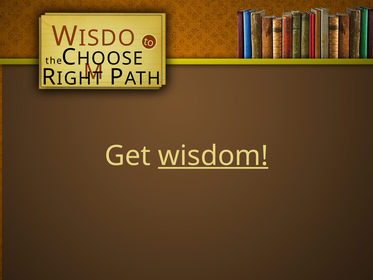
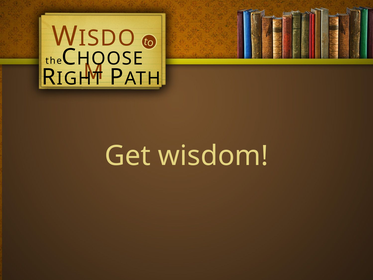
wisdom underline: present -> none (213, 156)
